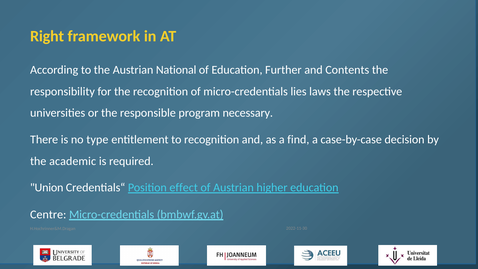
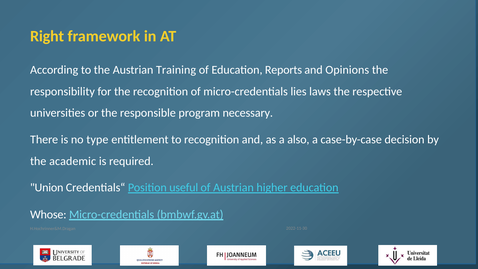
National: National -> Training (176, 70)
Further: Further -> Reports (283, 70)
Contents: Contents -> Opinions (347, 70)
find: find -> also (298, 139)
effect: effect -> useful (184, 188)
Centre: Centre -> Whose (48, 214)
